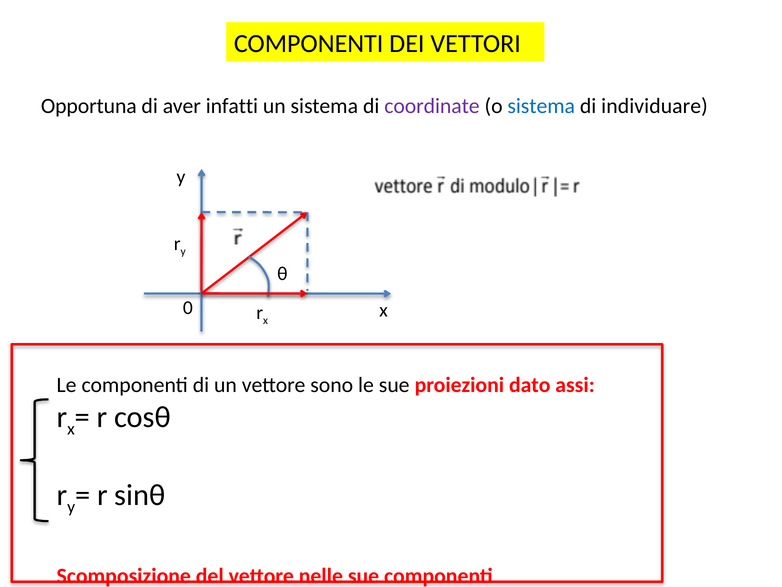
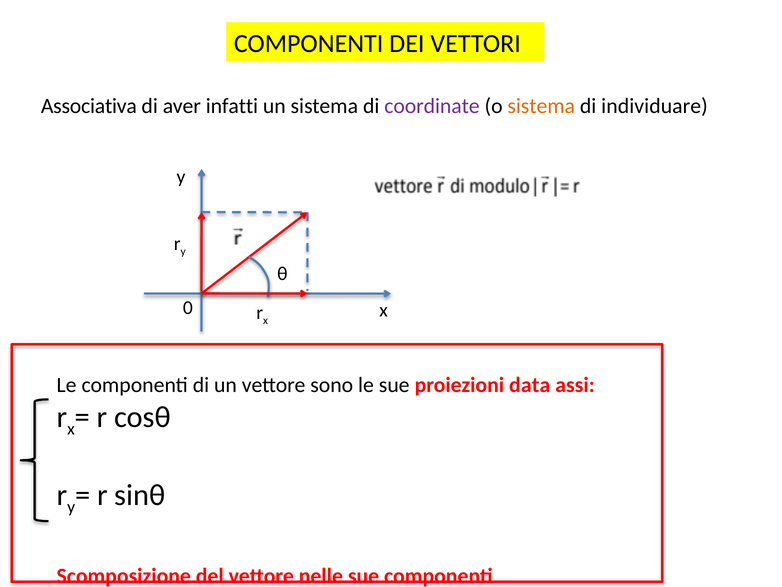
Opportuna: Opportuna -> Associativa (89, 106)
sistema colour: blue -> orange (541, 106)
dato: dato -> data (530, 385)
